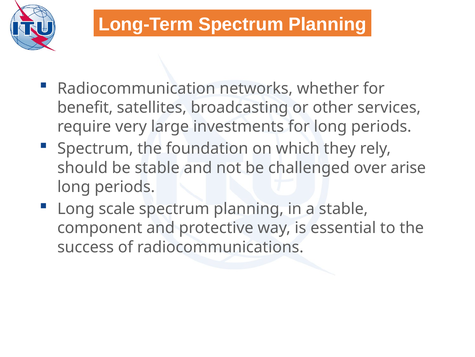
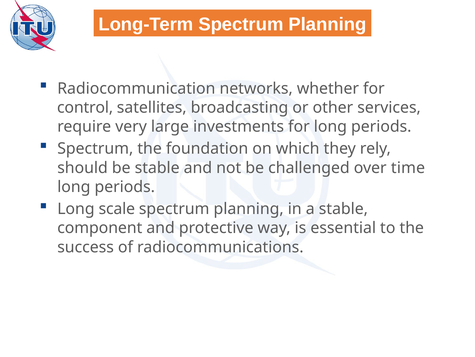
benefit: benefit -> control (85, 107)
arise: arise -> time (408, 167)
